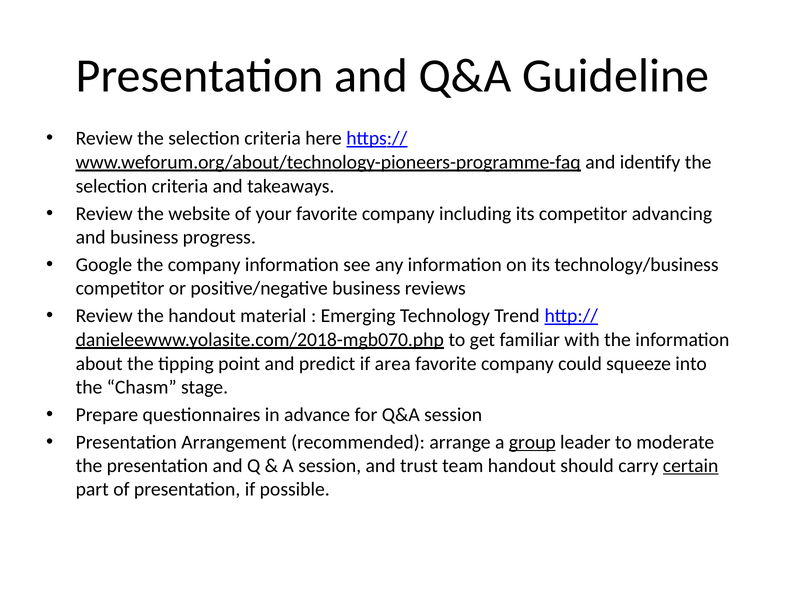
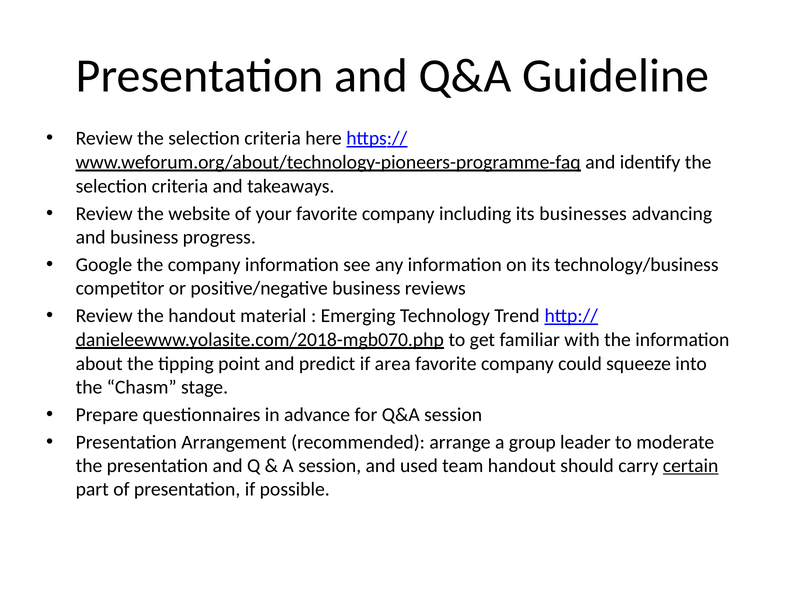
its competitor: competitor -> businesses (583, 214)
group underline: present -> none (532, 443)
trust: trust -> used (419, 466)
